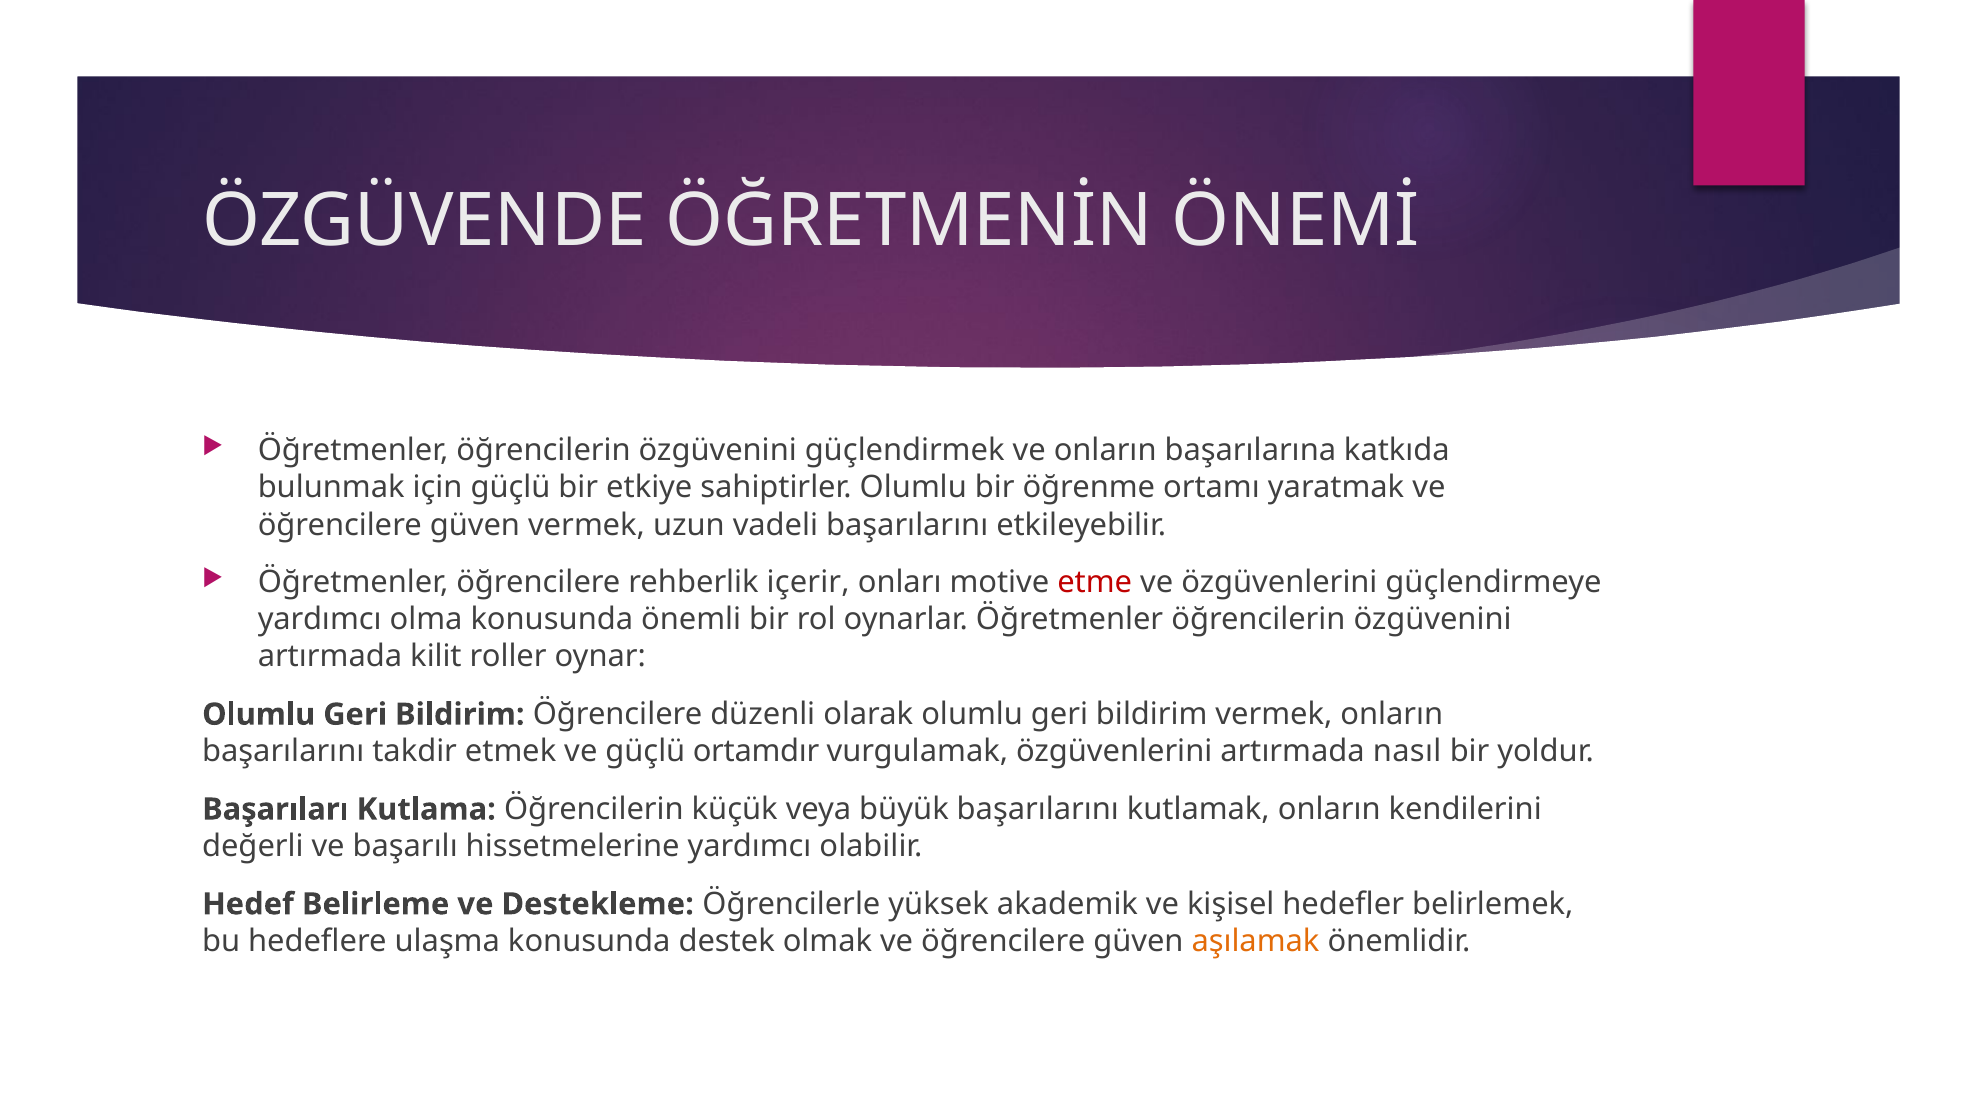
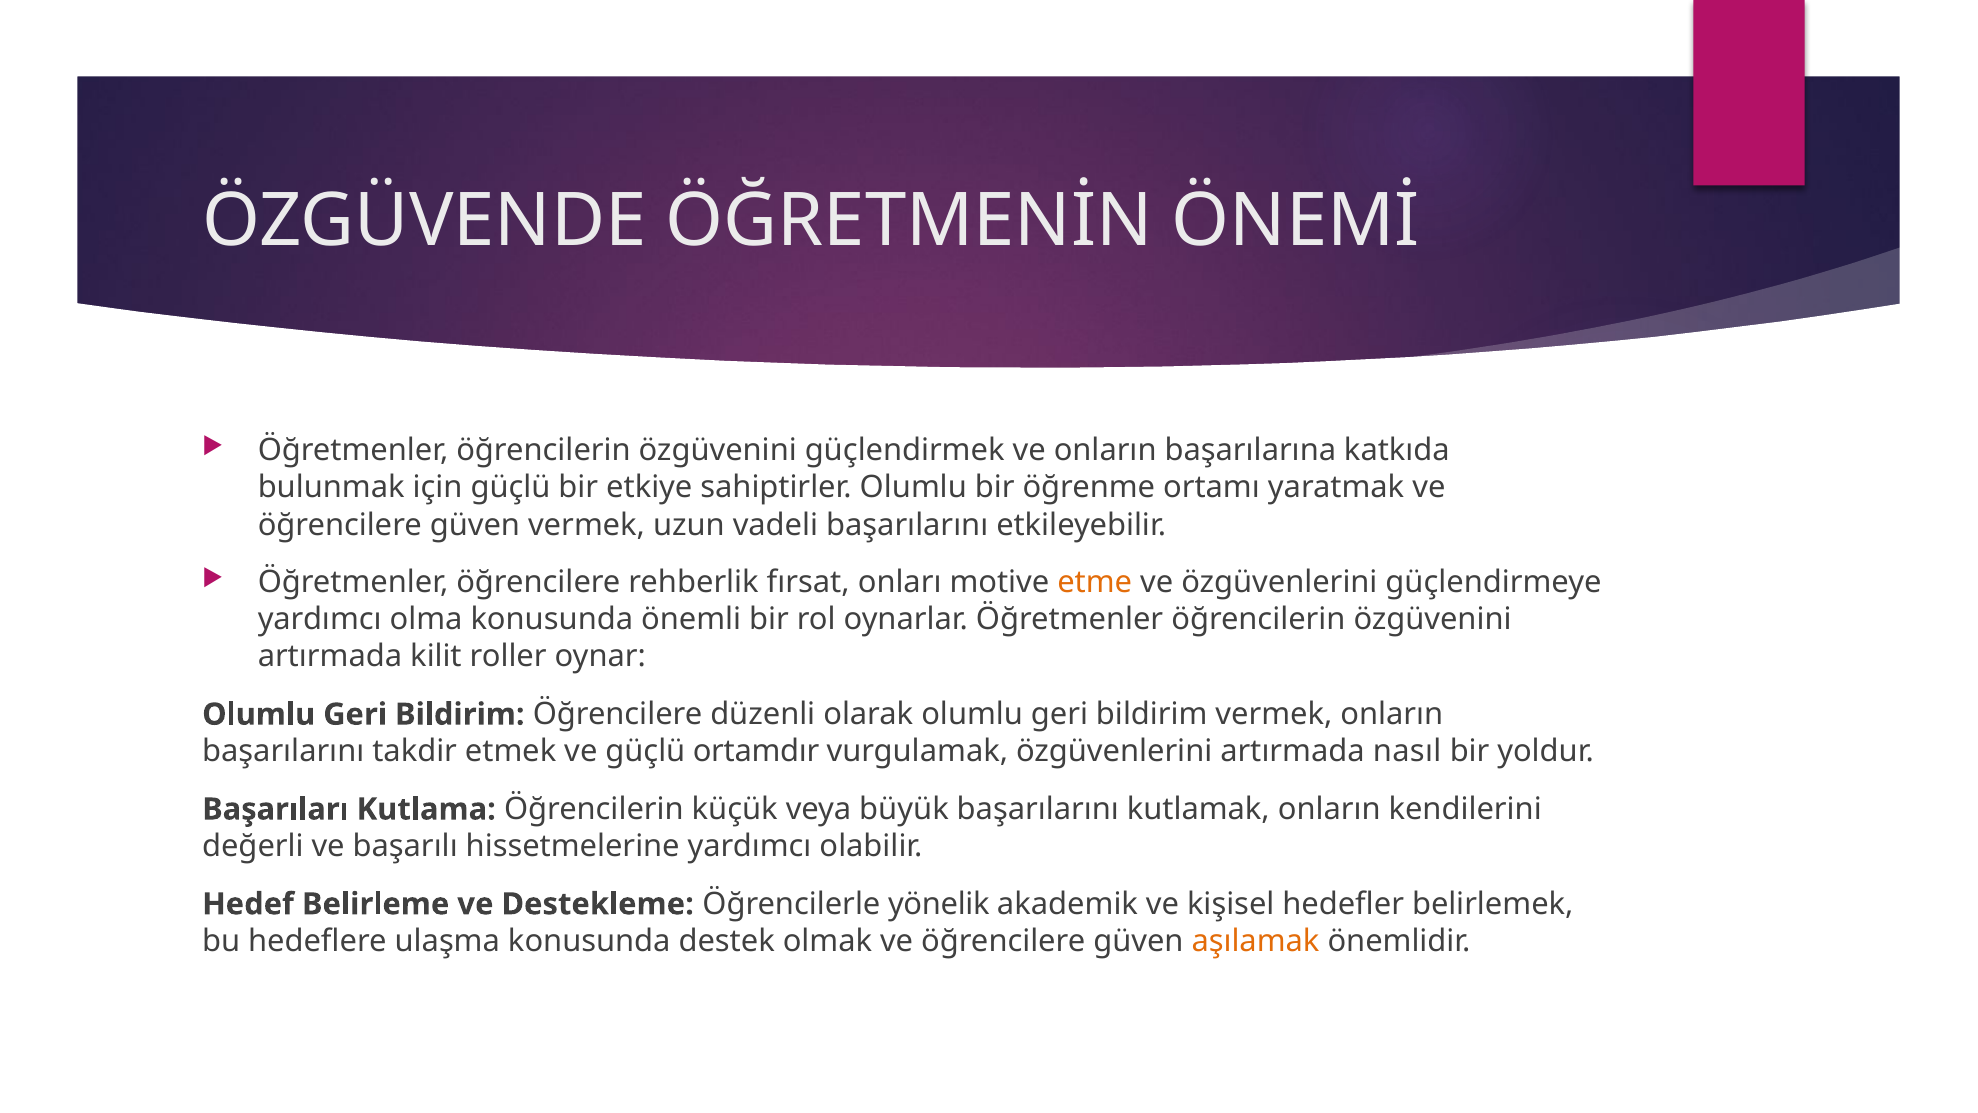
içerir: içerir -> fırsat (808, 582)
etme colour: red -> orange (1095, 582)
yüksek: yüksek -> yönelik (939, 904)
